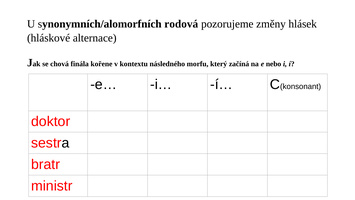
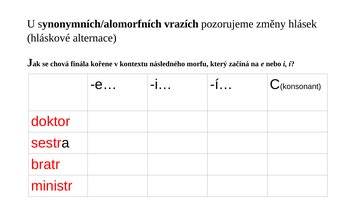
rodová: rodová -> vrazích (181, 24)
